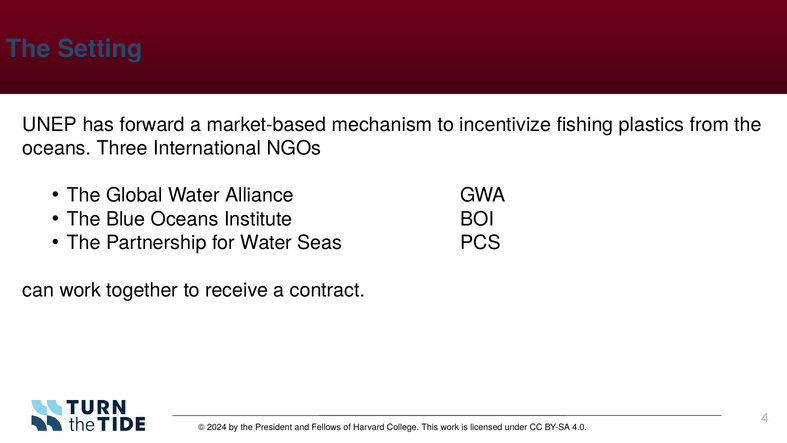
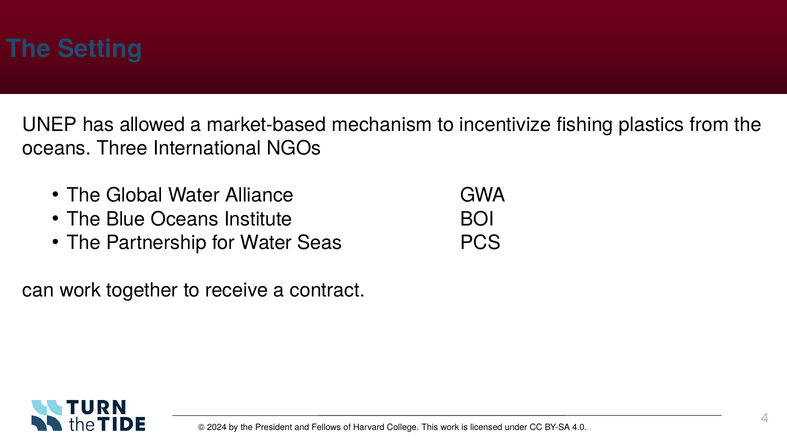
forward: forward -> allowed (152, 125)
